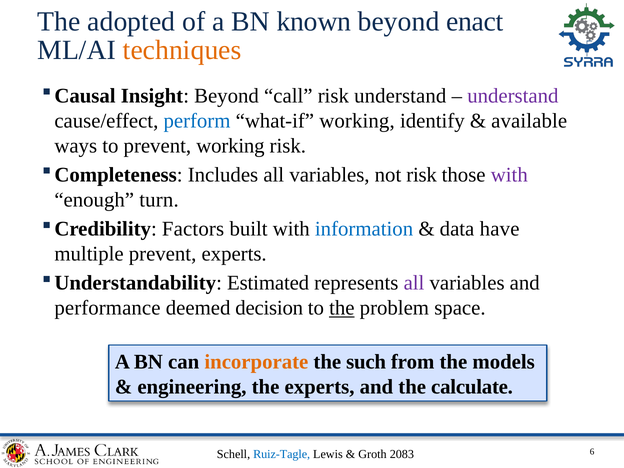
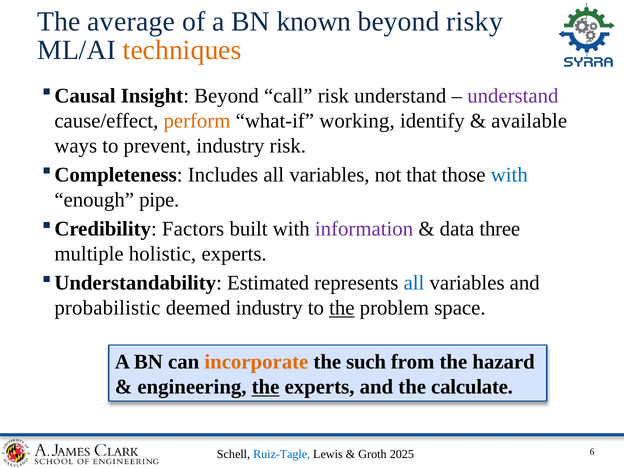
adopted: adopted -> average (131, 22)
enact: enact -> risky (475, 22)
perform colour: blue -> orange (197, 121)
prevent working: working -> industry (230, 146)
not risk: risk -> that (422, 175)
with colour: purple -> blue (509, 175)
turn: turn -> pipe (159, 200)
information colour: blue -> purple (364, 229)
have: have -> three (500, 229)
multiple prevent: prevent -> holistic (163, 254)
all colour: purple -> blue (414, 283)
performance: performance -> probabilistic (107, 308)
deemed decision: decision -> industry (269, 308)
models: models -> hazard (504, 362)
the underline: none -> present (266, 387)
2083: 2083 -> 2025 (402, 454)
